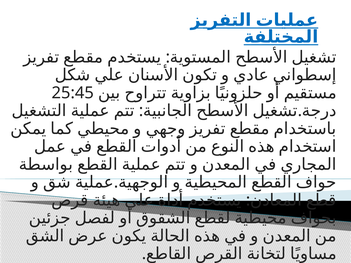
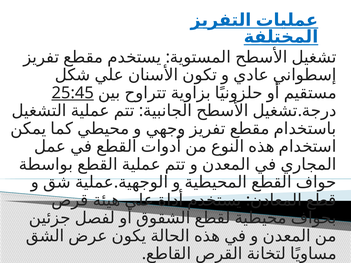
25:45 underline: none -> present (73, 93)
